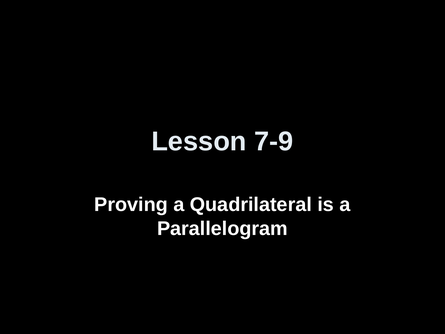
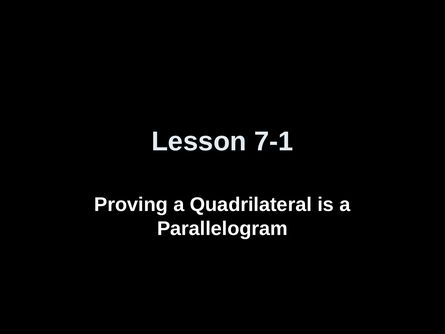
7-9: 7-9 -> 7-1 (274, 141)
